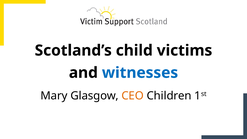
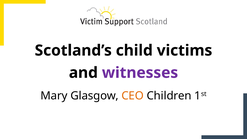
witnesses colour: blue -> purple (140, 73)
